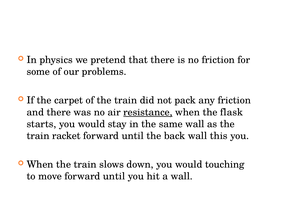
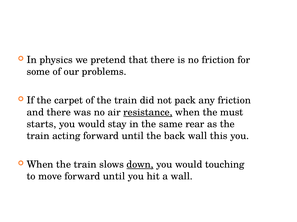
flask: flask -> must (232, 113)
same wall: wall -> rear (195, 124)
racket: racket -> acting (66, 136)
down underline: none -> present (140, 165)
